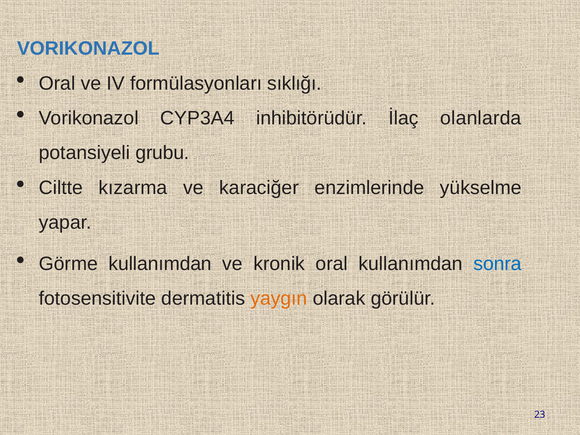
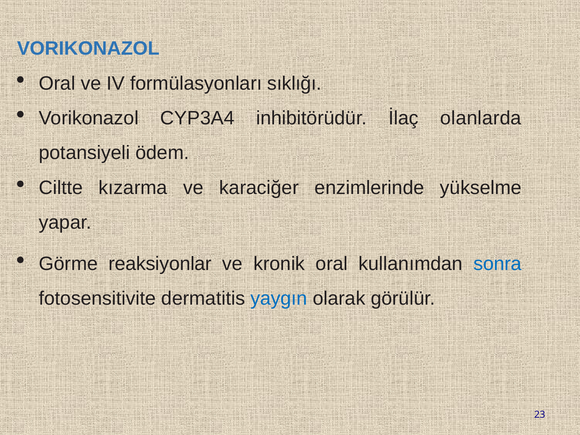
grubu: grubu -> ödem (162, 153)
Görme kullanımdan: kullanımdan -> reaksiyonlar (160, 264)
yaygın colour: orange -> blue (279, 299)
